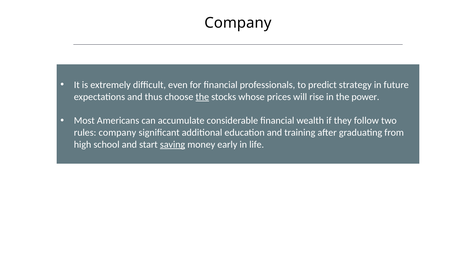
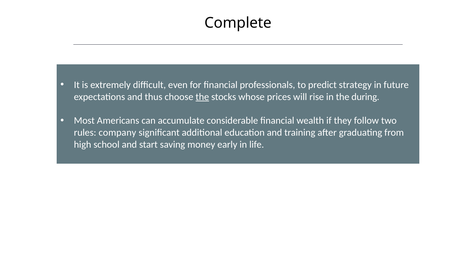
Company: Company -> Complete (238, 23)
power: power -> during (365, 97)
saving underline: present -> none (173, 144)
